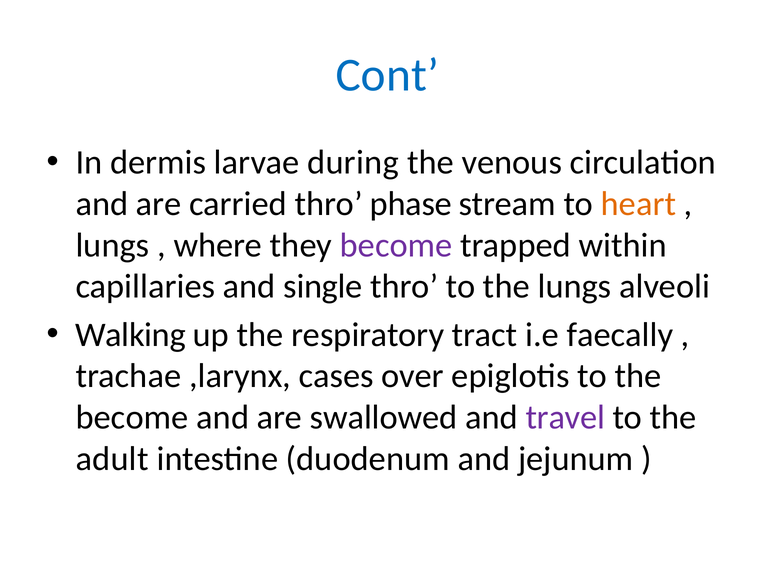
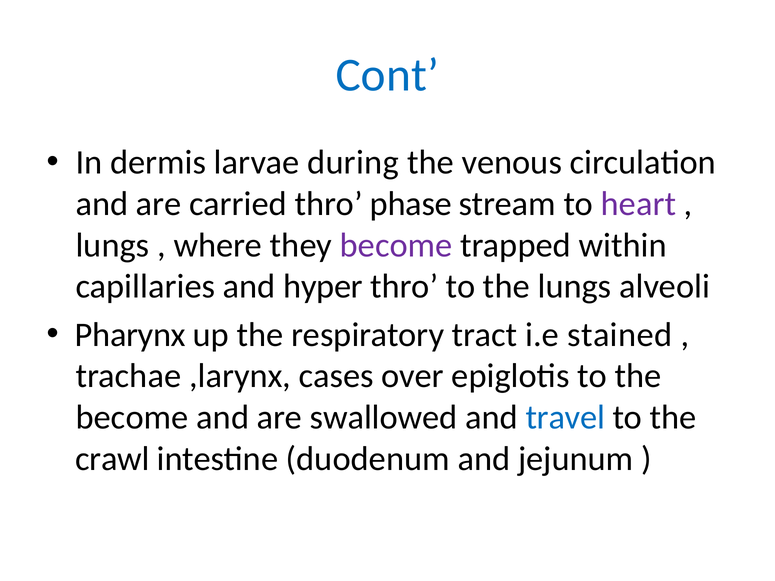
heart colour: orange -> purple (639, 204)
single: single -> hyper (323, 287)
Walking: Walking -> Pharynx (130, 335)
faecally: faecally -> stained (620, 335)
travel colour: purple -> blue (565, 418)
adult: adult -> crawl (112, 459)
